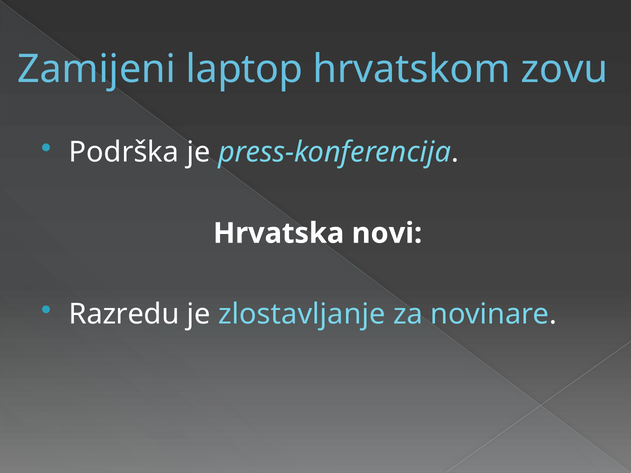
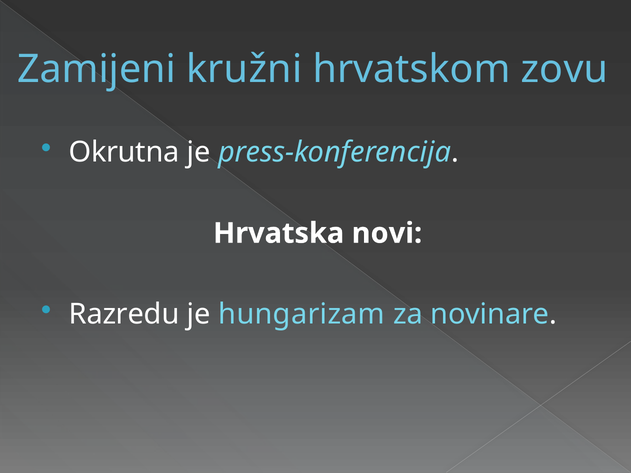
laptop: laptop -> kružni (244, 69)
Podrška: Podrška -> Okrutna (124, 152)
zlostavljanje: zlostavljanje -> hungarizam (302, 314)
